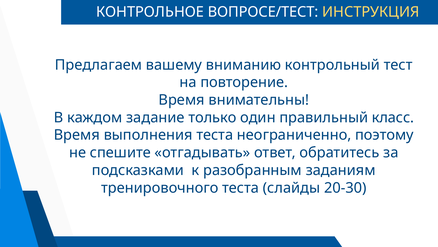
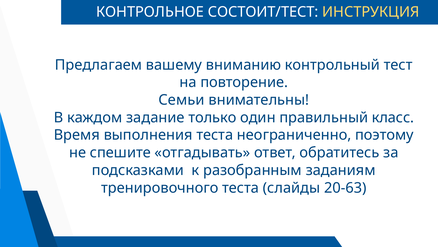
ВОПРОСЕ/ТЕСТ: ВОПРОСЕ/ТЕСТ -> СОСТОИТ/ТЕСТ (263, 12)
Время: Время -> Семьи (182, 100)
20-30: 20-30 -> 20-63 (345, 187)
